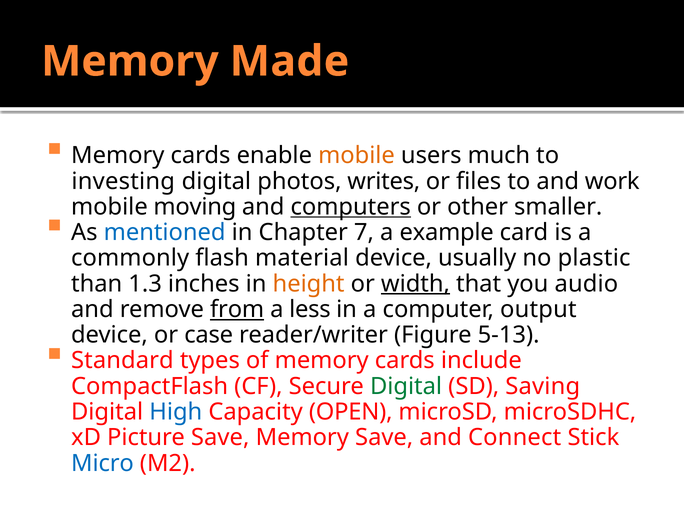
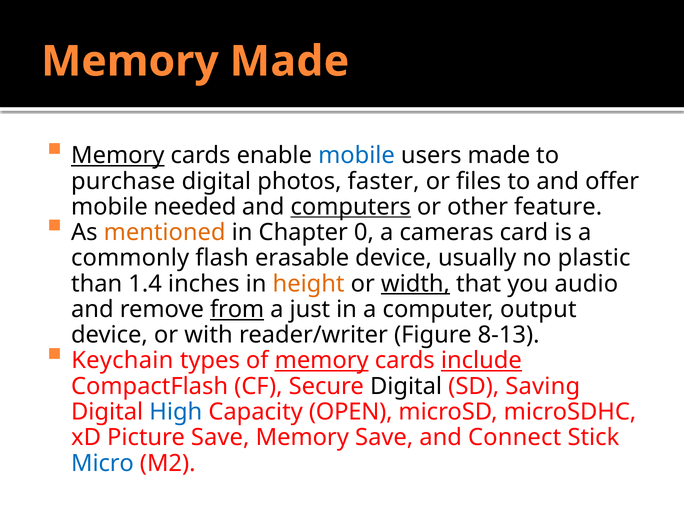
Memory underline: none -> present (118, 156)
mobile colour: orange -> blue (357, 156)
users much: much -> made (499, 156)
investing: investing -> purchase (123, 181)
writes: writes -> faster (384, 181)
work: work -> offer (612, 181)
moving: moving -> needed (195, 207)
smaller: smaller -> feature (558, 207)
mentioned colour: blue -> orange (165, 232)
7: 7 -> 0 (364, 232)
example: example -> cameras (447, 232)
material: material -> erasable (302, 258)
1.3: 1.3 -> 1.4 (145, 284)
less: less -> just (310, 309)
case: case -> with (209, 335)
5-13: 5-13 -> 8-13 (509, 335)
Standard: Standard -> Keychain (122, 361)
memory underline: none -> present (322, 361)
include underline: none -> present (481, 361)
Digital colour: green -> black (406, 386)
